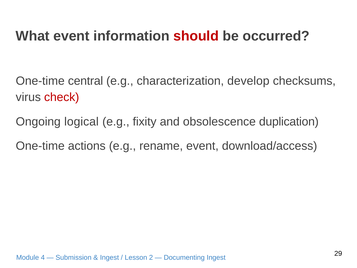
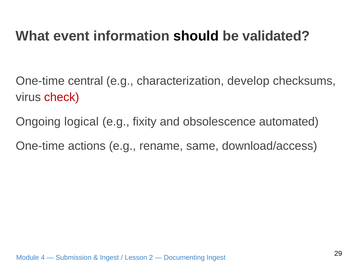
should colour: red -> black (196, 36)
occurred: occurred -> validated (276, 36)
duplication: duplication -> automated (289, 122)
rename event: event -> same (202, 146)
